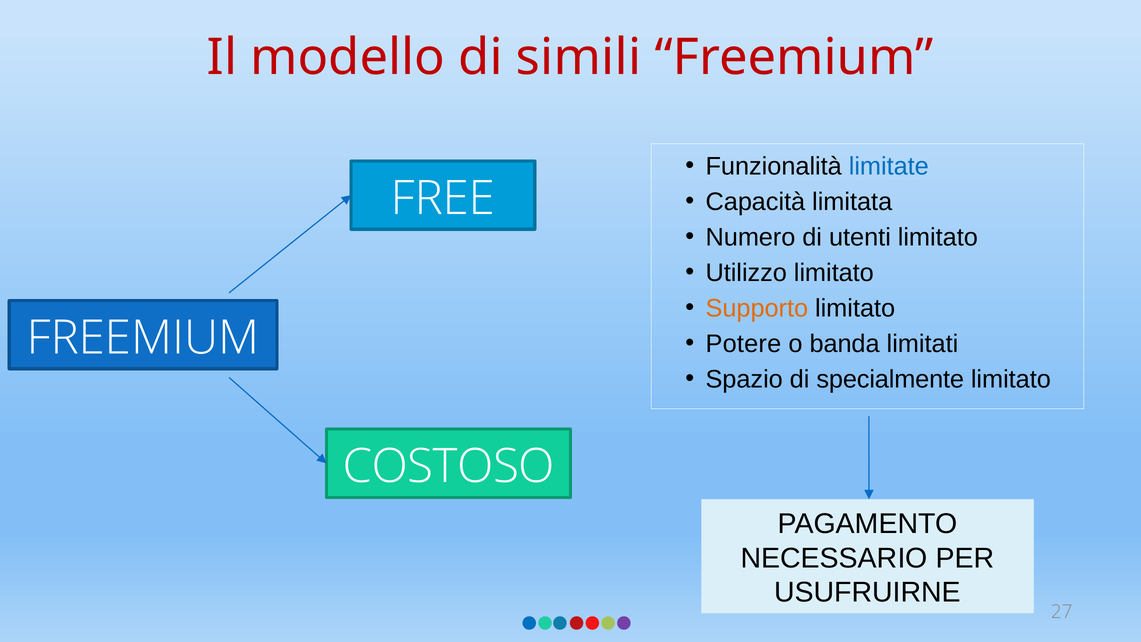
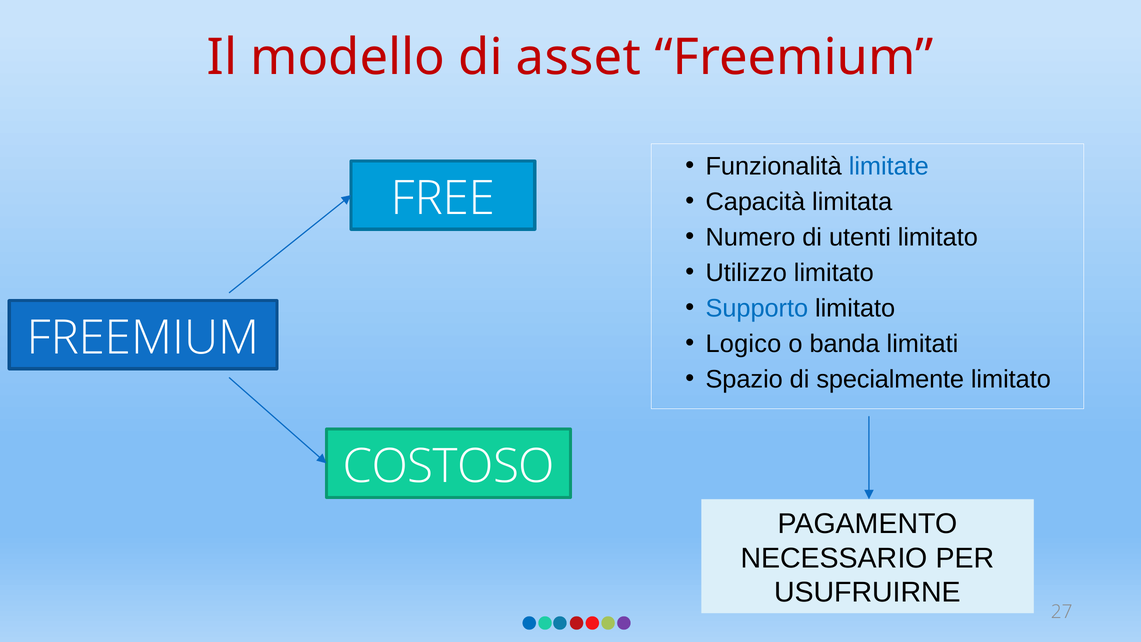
simili: simili -> asset (579, 57)
Supporto colour: orange -> blue (757, 308)
Potere: Potere -> Logico (743, 344)
